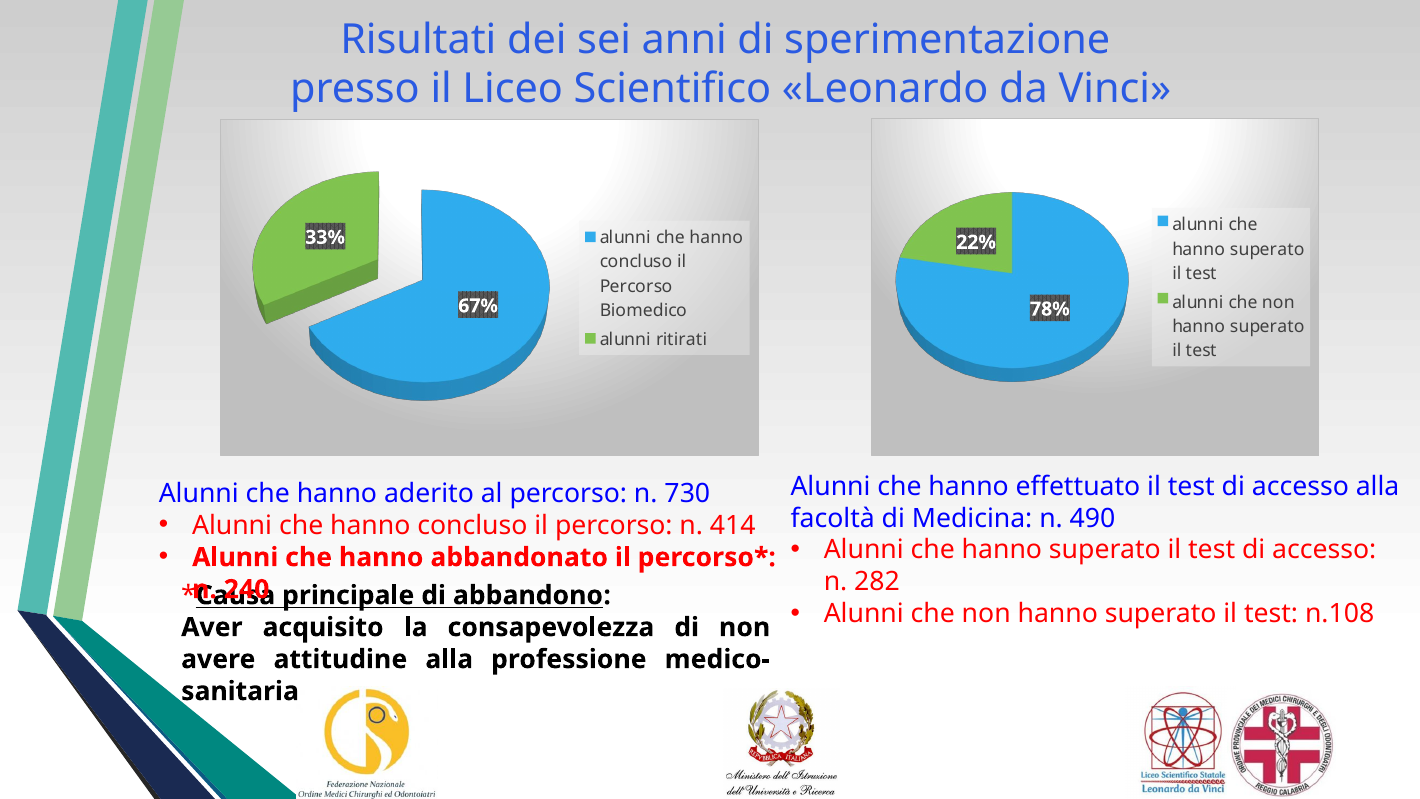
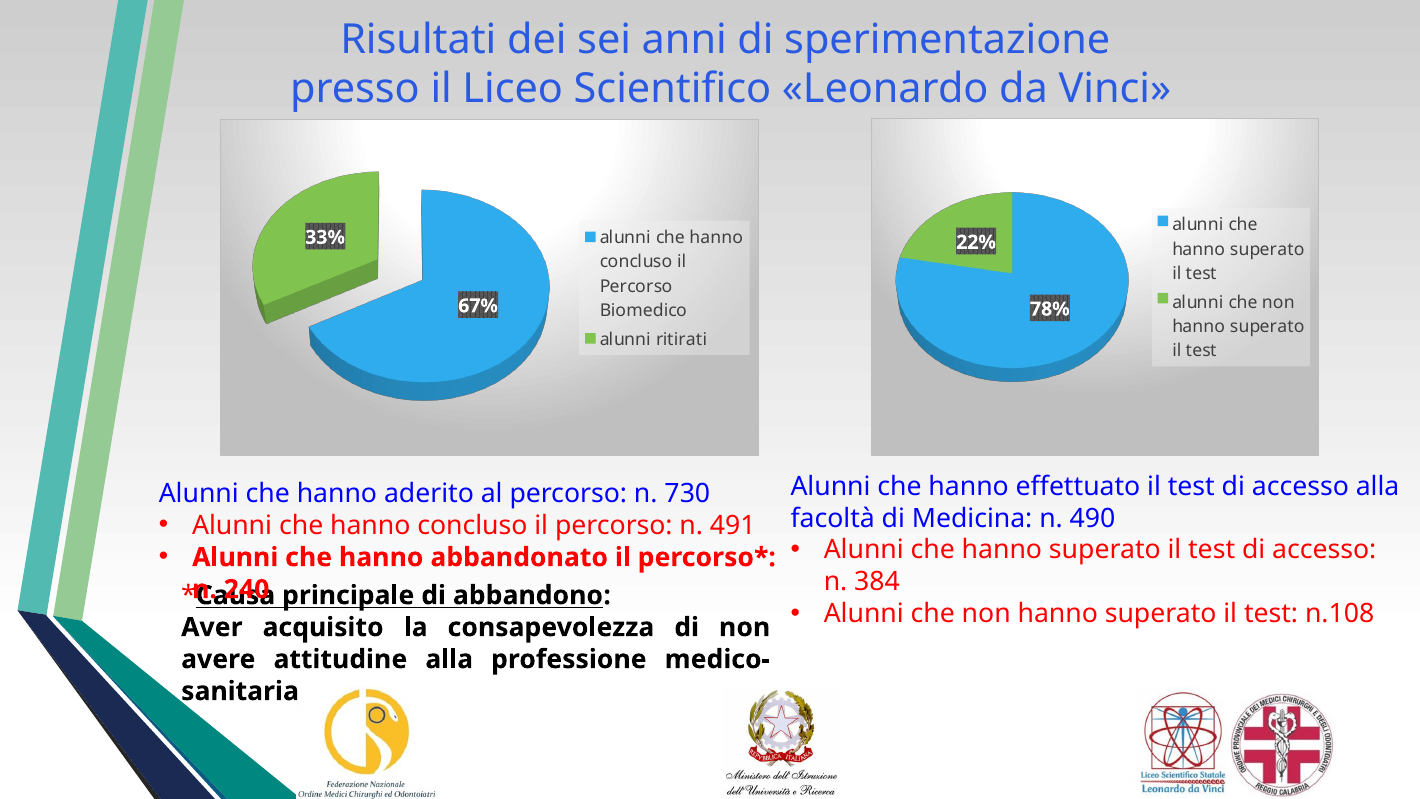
414: 414 -> 491 (733, 525)
282: 282 -> 384 (877, 582)
